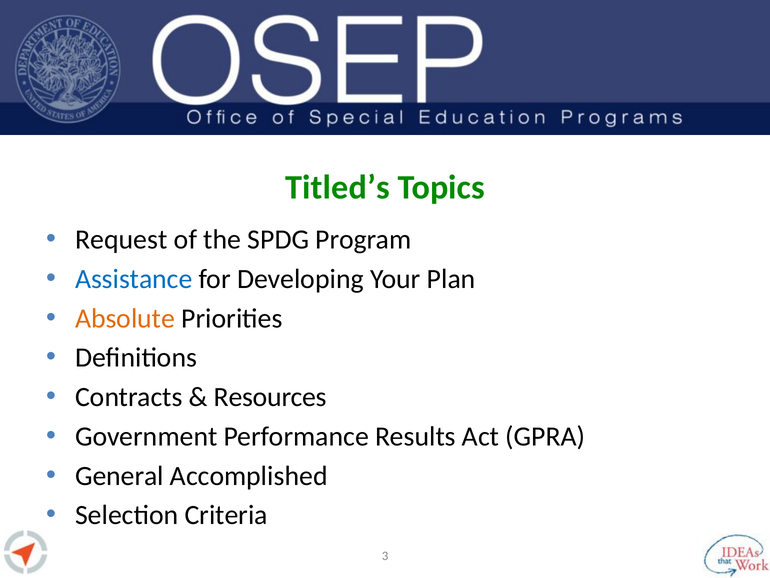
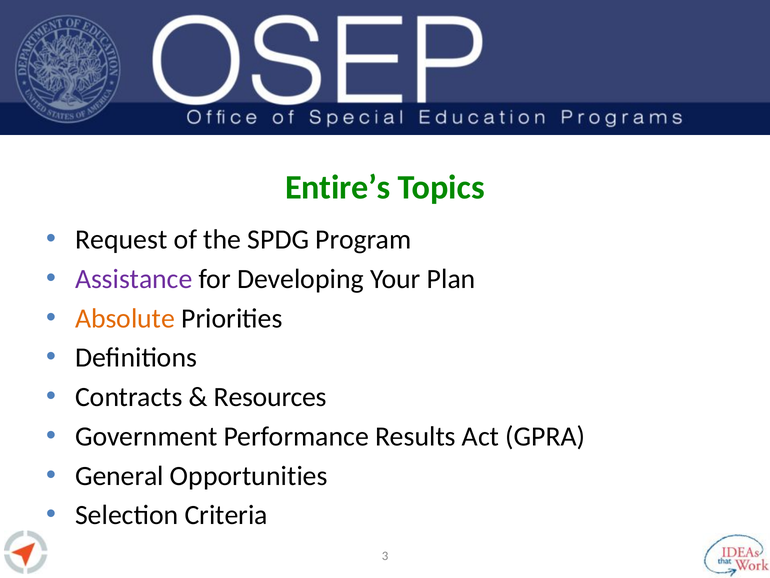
Titled’s: Titled’s -> Entire’s (338, 187)
Assistance colour: blue -> purple (134, 279)
Accomplished: Accomplished -> Opportunities (249, 475)
